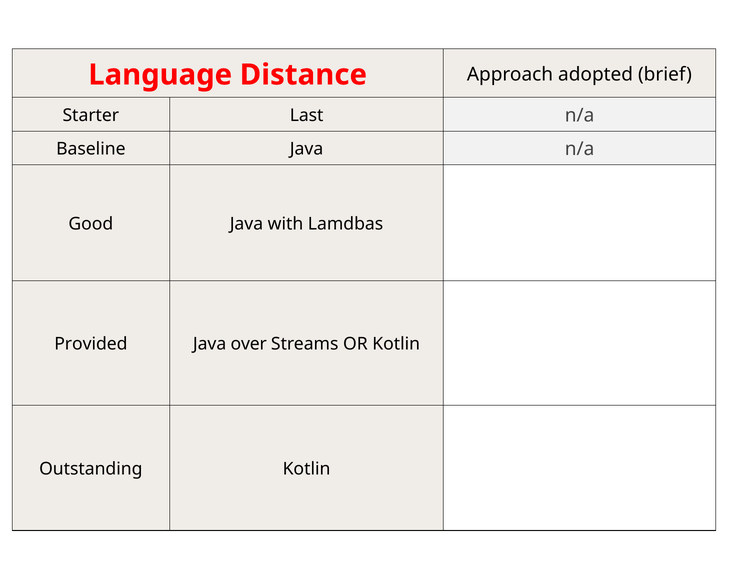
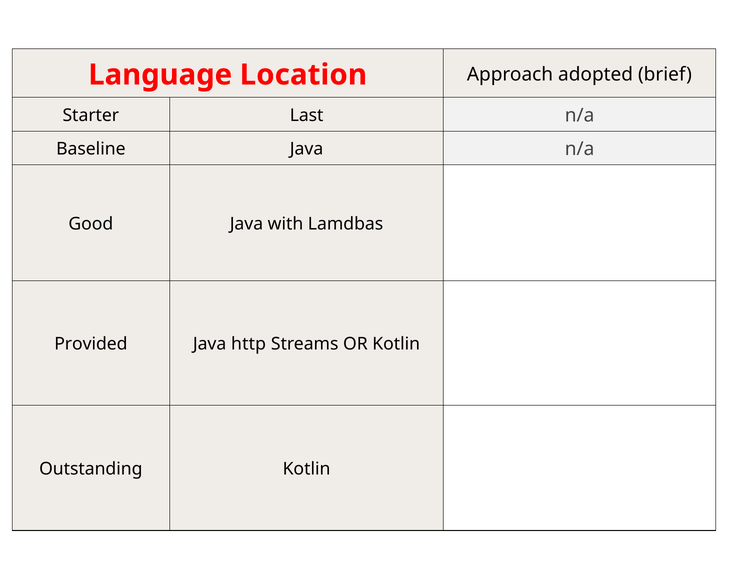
Distance: Distance -> Location (303, 75)
over: over -> http (249, 344)
